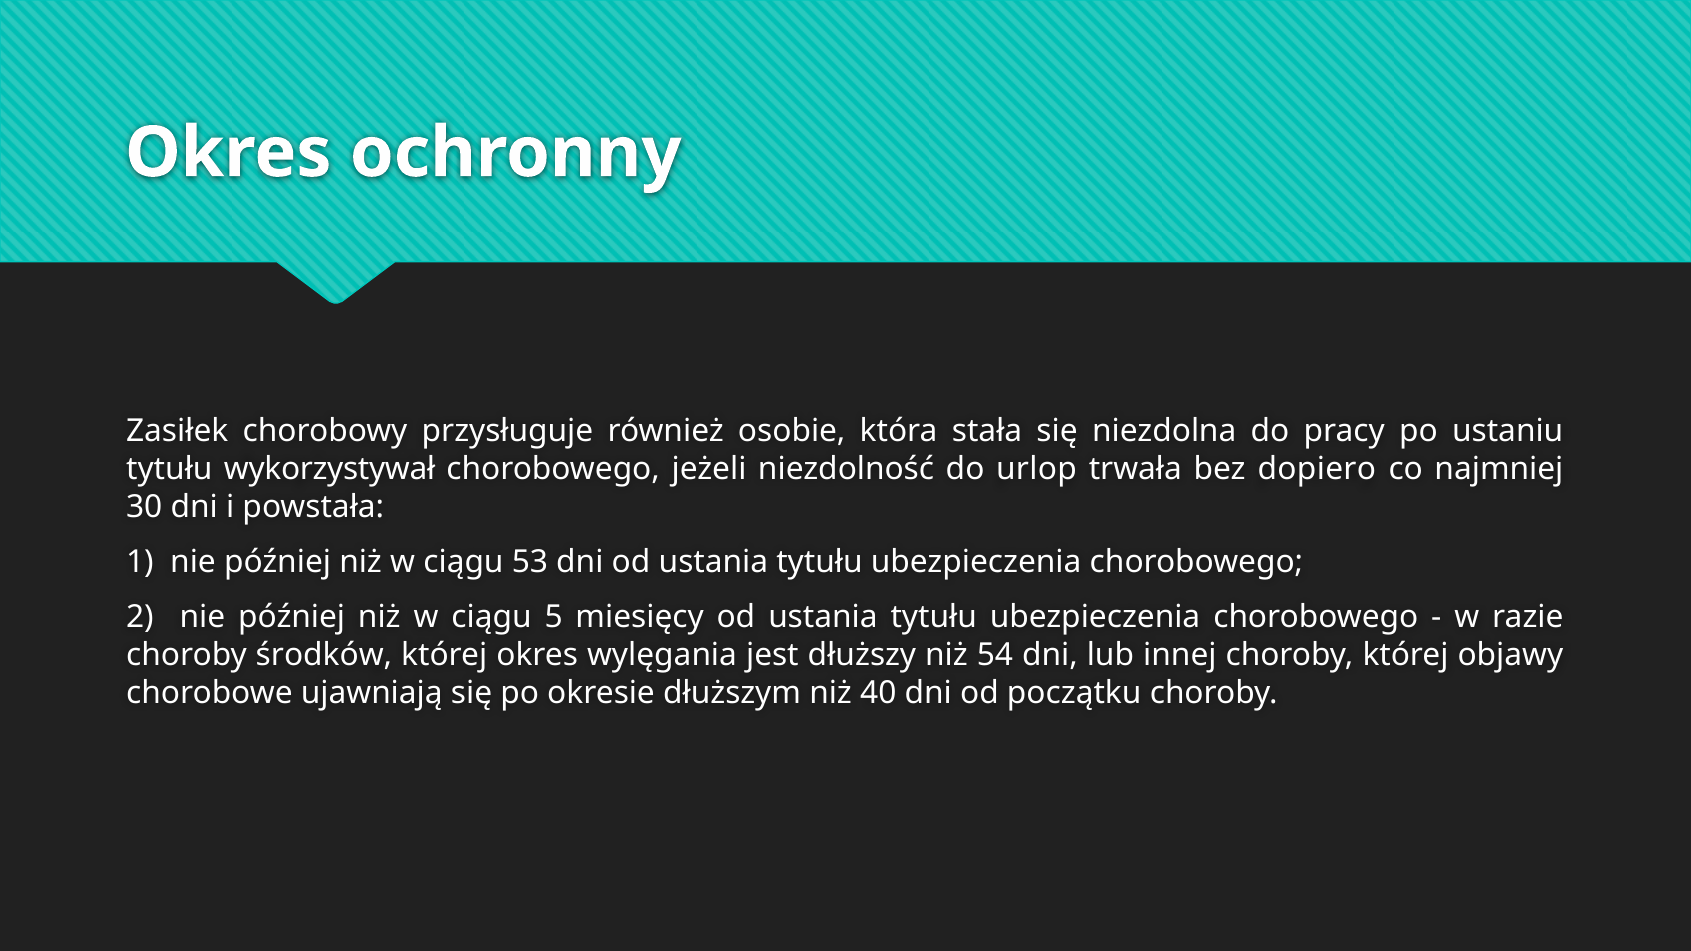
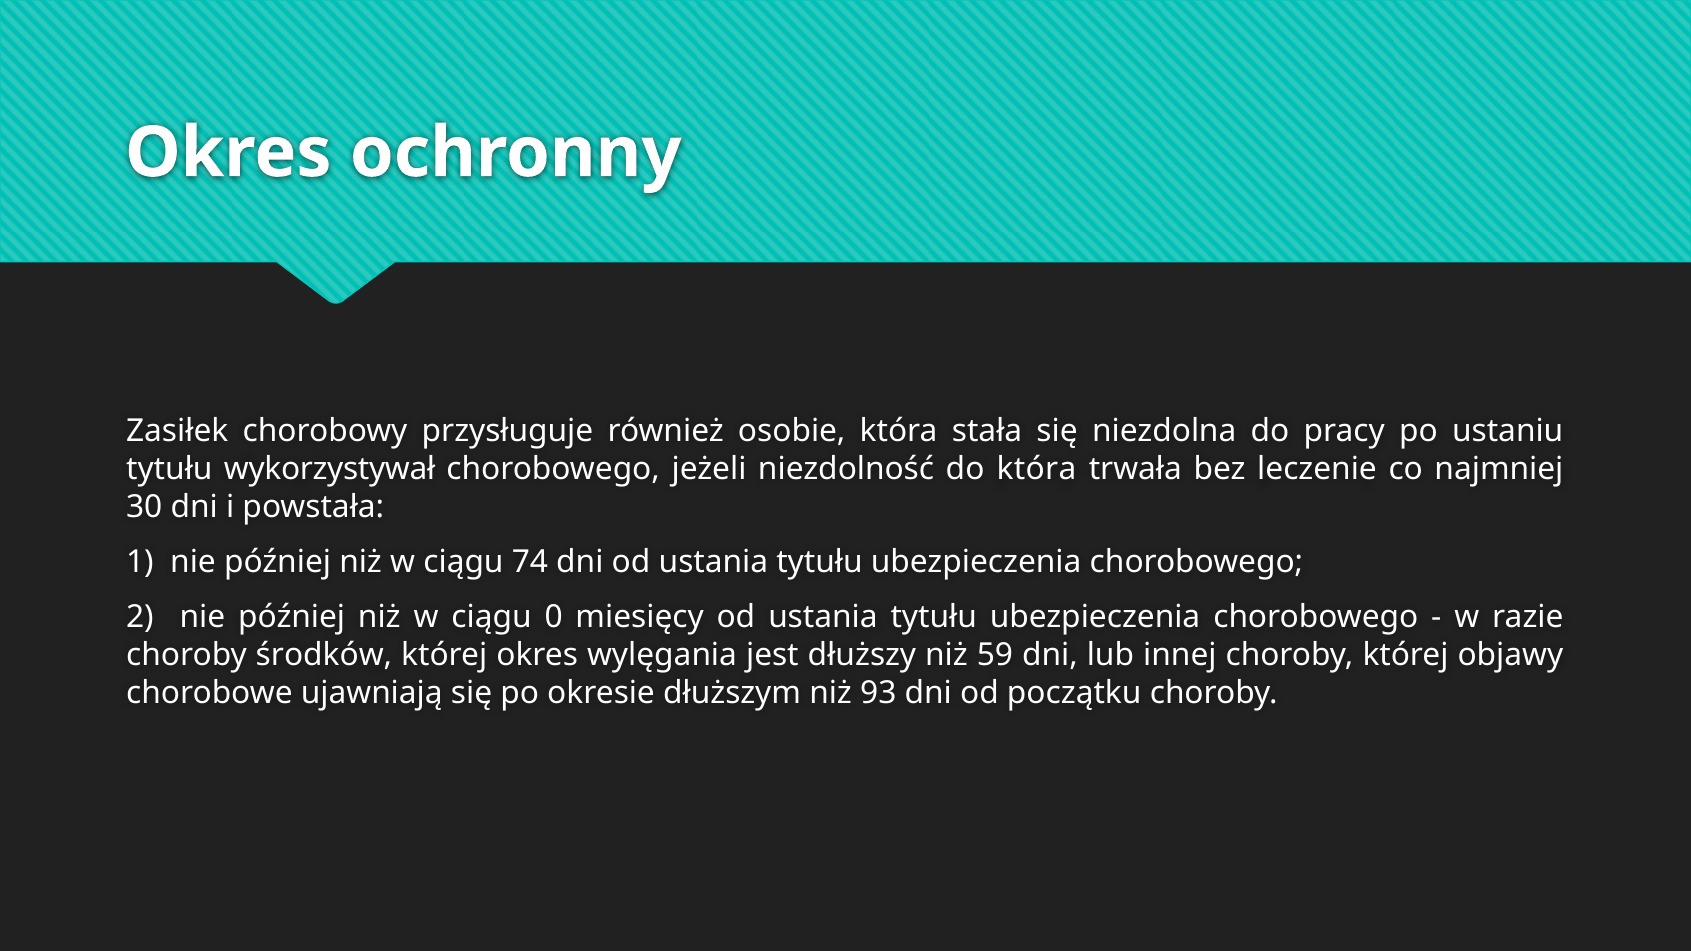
do urlop: urlop -> która (1036, 470)
dopiero: dopiero -> leczenie (1317, 470)
53: 53 -> 74 (530, 563)
5: 5 -> 0 (554, 618)
54: 54 -> 59 (995, 656)
40: 40 -> 93 (878, 694)
